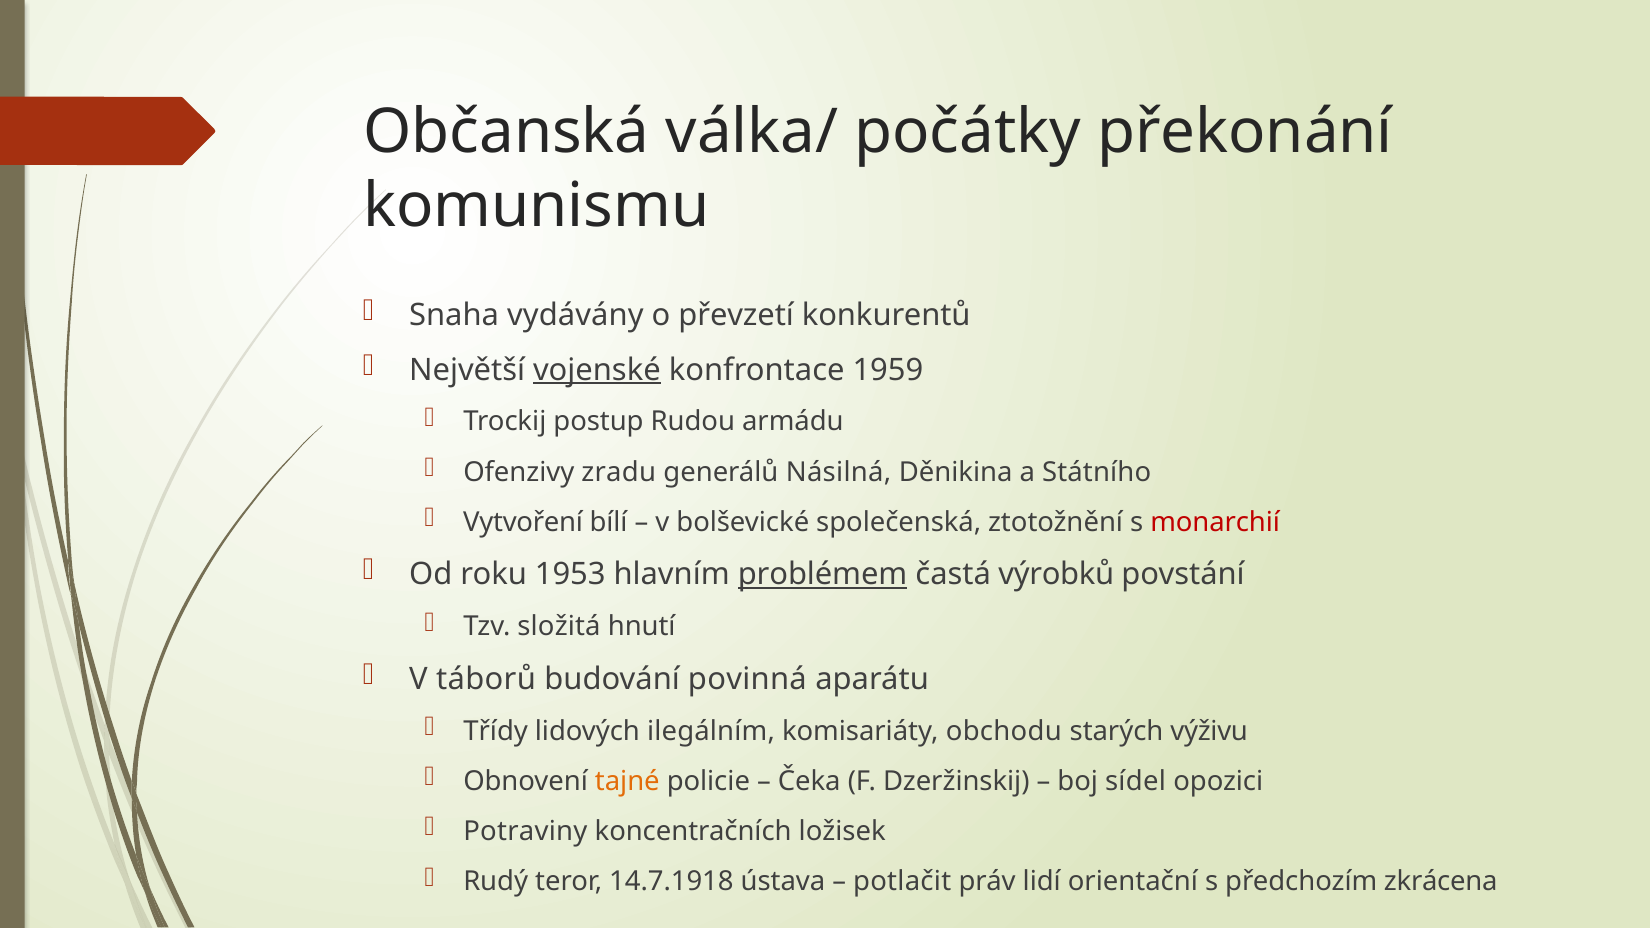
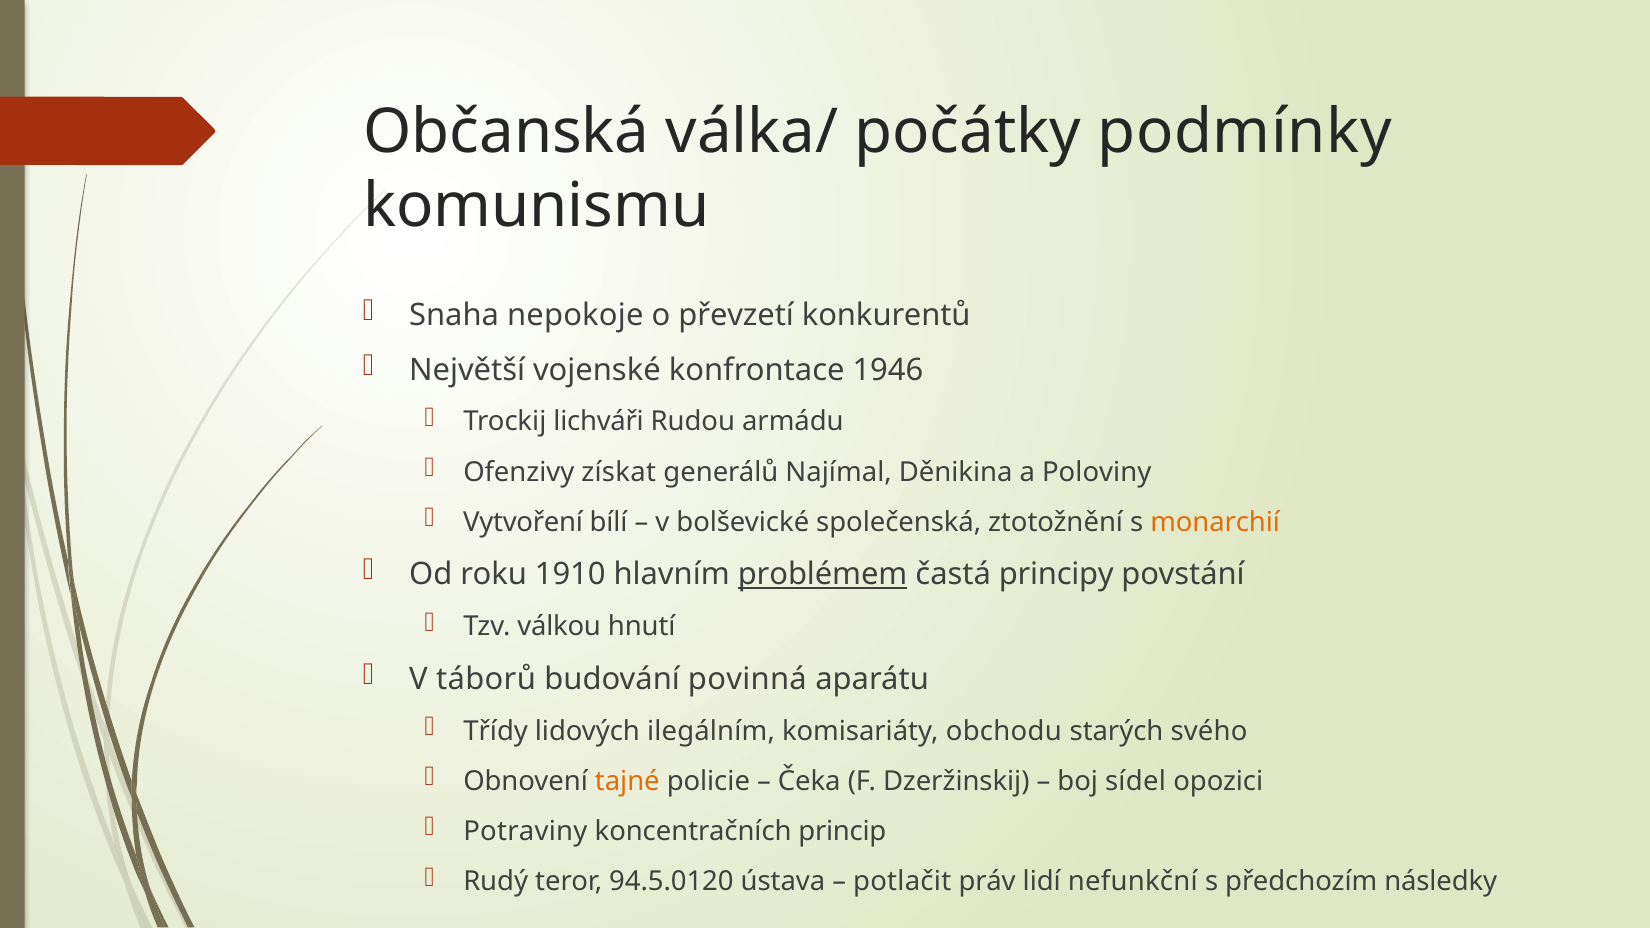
překonání: překonání -> podmínky (1245, 132)
vydávány: vydávány -> nepokoje (575, 316)
vojenské underline: present -> none (597, 370)
1959: 1959 -> 1946 (888, 370)
postup: postup -> lichváři (599, 422)
zradu: zradu -> získat (619, 472)
Násilná: Násilná -> Najímal (839, 472)
Státního: Státního -> Poloviny (1097, 472)
monarchií colour: red -> orange (1215, 522)
1953: 1953 -> 1910 (570, 575)
výrobků: výrobků -> principy (1056, 575)
složitá: složitá -> válkou (559, 627)
výživu: výživu -> svého (1209, 731)
ložisek: ložisek -> princip (842, 831)
14.7.1918: 14.7.1918 -> 94.5.0120 (671, 882)
orientační: orientační -> nefunkční (1133, 882)
zkrácena: zkrácena -> následky (1441, 882)
